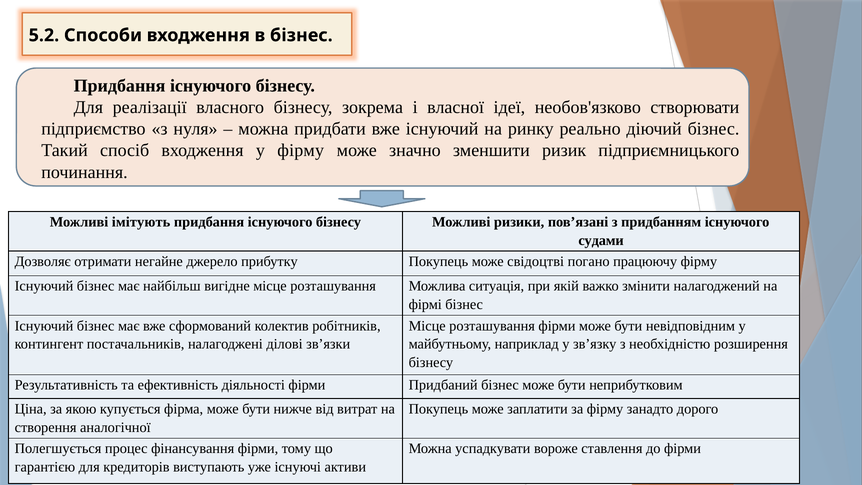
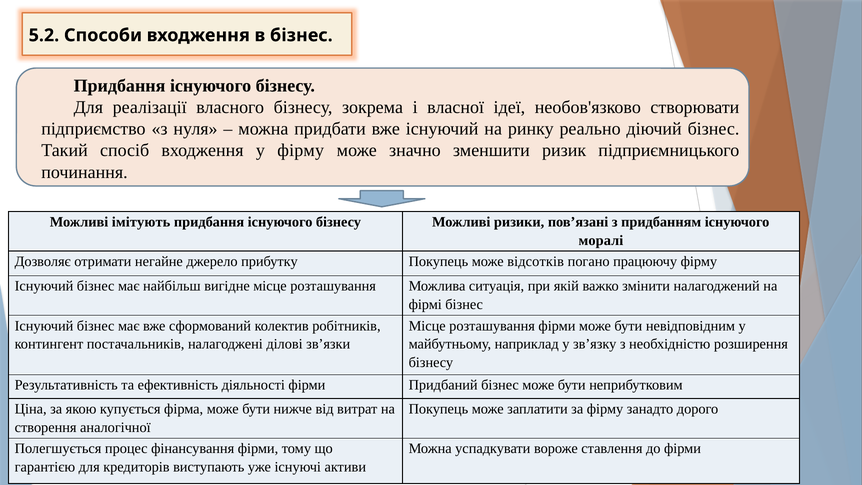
судами: судами -> моралі (601, 240)
свідоцтві: свідоцтві -> відсотків (536, 262)
